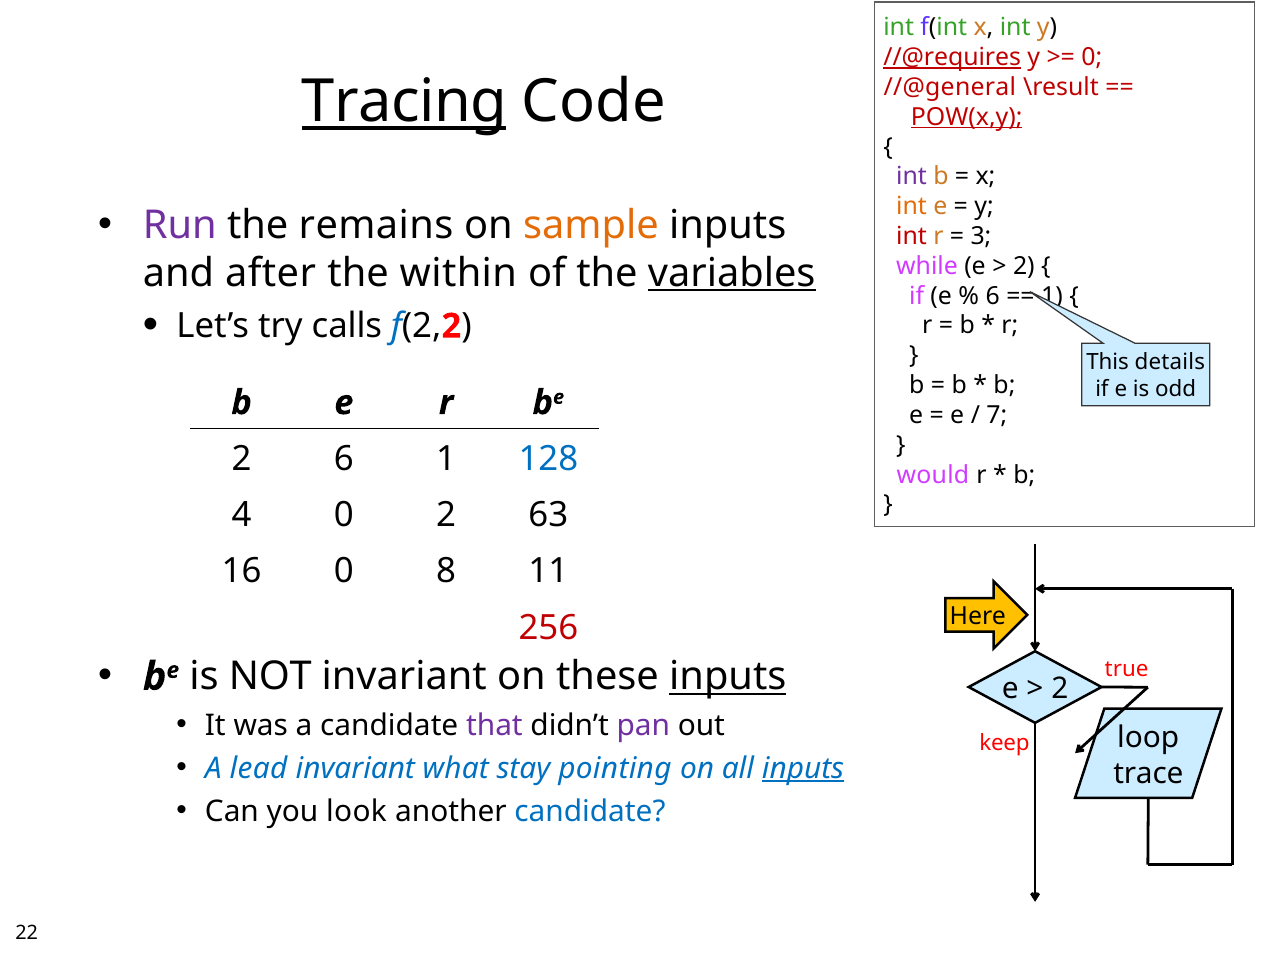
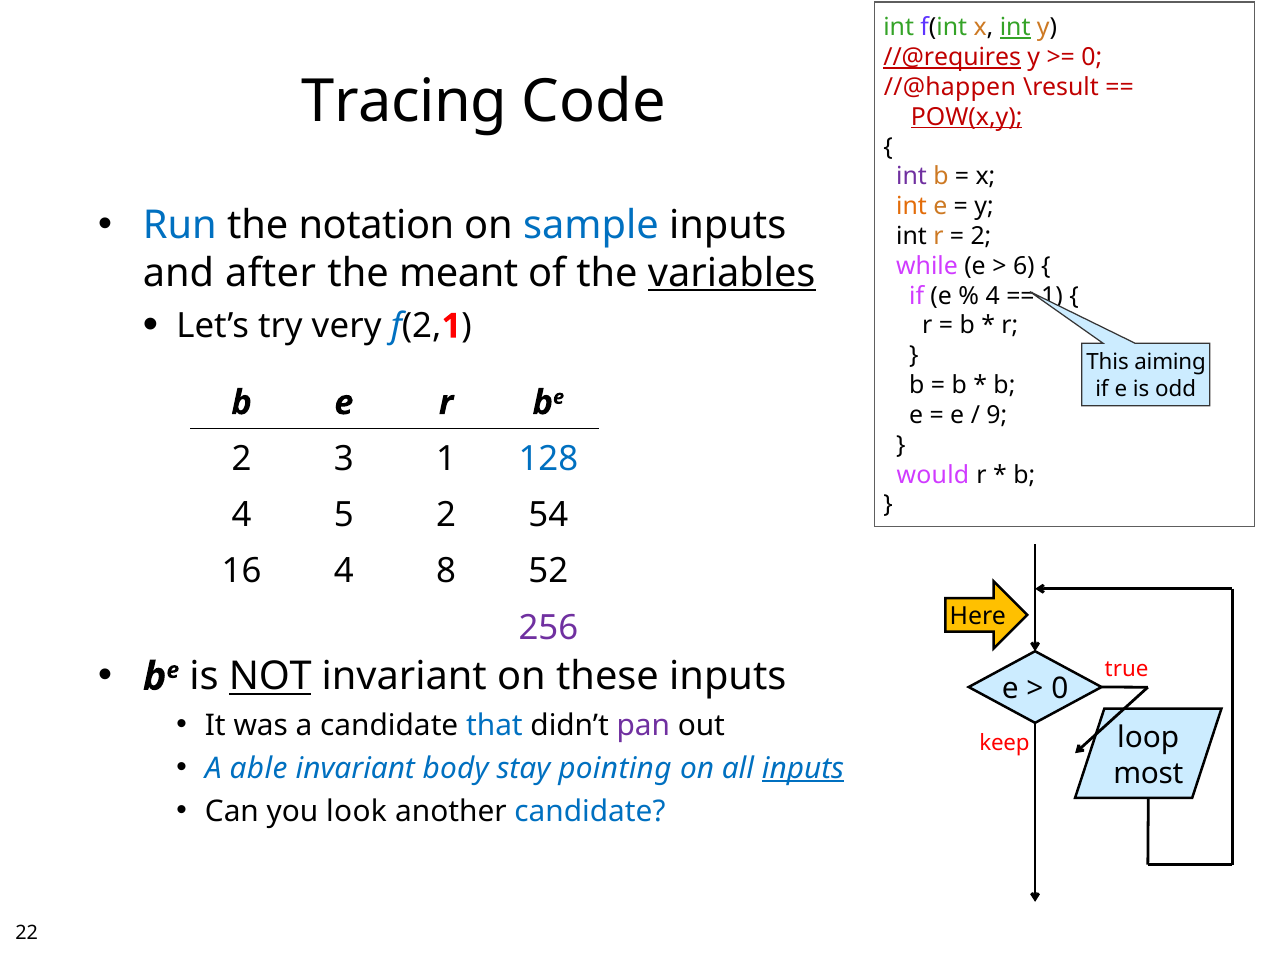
int underline: none -> present (1015, 28)
//@general: //@general -> //@happen (950, 87)
Tracing underline: present -> none (404, 102)
Run colour: purple -> blue (180, 225)
remains: remains -> notation (376, 225)
sample colour: orange -> blue (591, 225)
int colour: red -> black (912, 236)
3: 3 -> 2 (981, 236)
2: 2 -> 6 (1024, 266)
within: within -> meant (459, 273)
6: 6 -> 4 (993, 296)
calls: calls -> very (347, 326)
2: 2 -> 1 (451, 326)
details: details -> aiming (1170, 363)
7: 7 -> 9 (997, 415)
2 6: 6 -> 3 (344, 459)
4 0: 0 -> 5 (344, 515)
63: 63 -> 54 (548, 515)
16 0: 0 -> 4 (344, 571)
11: 11 -> 52 (548, 571)
256 colour: red -> purple (548, 628)
NOT underline: none -> present (270, 677)
inputs underline: present -> none (728, 677)
2: 2 -> 0 (1060, 689)
that colour: purple -> blue (494, 725)
lead: lead -> able (259, 768)
what: what -> body (456, 768)
trace: trace -> most (1148, 773)
